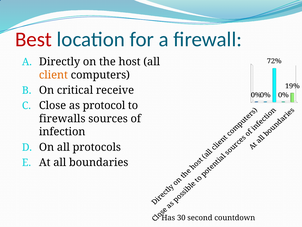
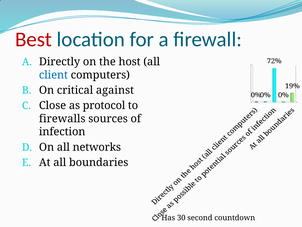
client colour: orange -> blue (53, 75)
receive: receive -> against (115, 90)
protocols: protocols -> networks (97, 147)
